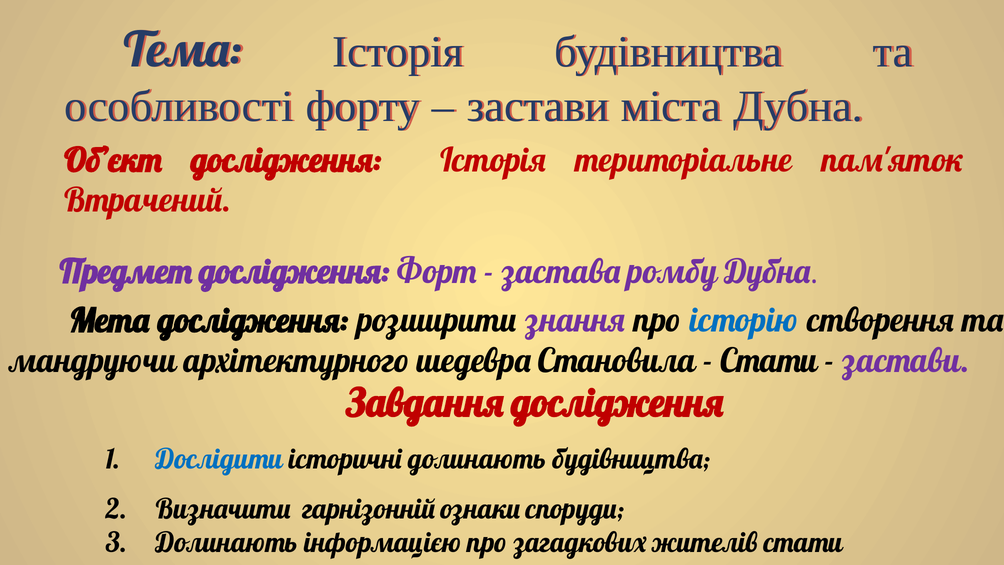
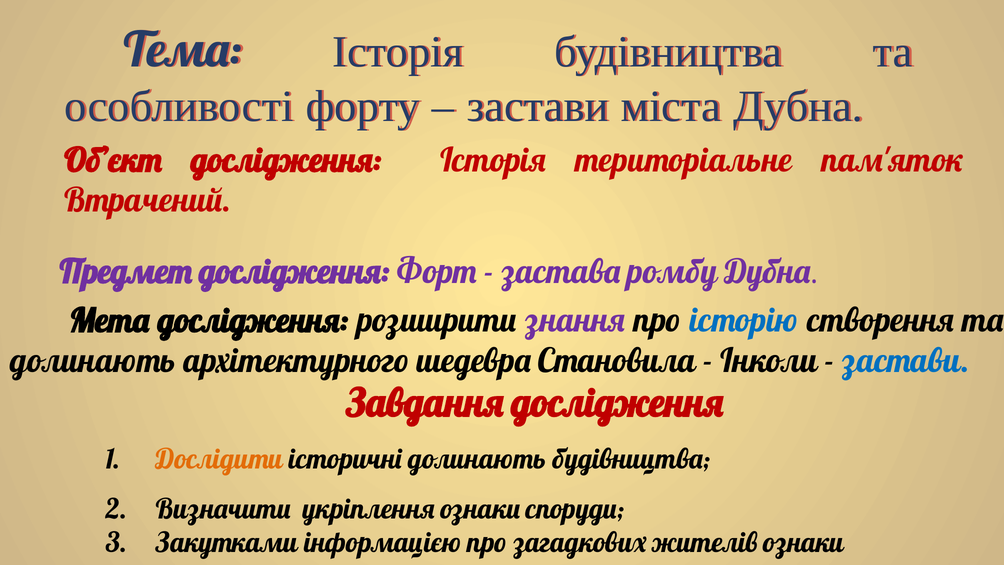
мандруючи: мандруючи -> долинають (93, 361)
Стати: Стати -> Інколи (769, 361)
застави colour: purple -> blue (906, 361)
Дослідити colour: blue -> orange (219, 459)
гарнізонній: гарнізонній -> укріплення (369, 510)
Долинають: Долинають -> Закутками (227, 543)
жителів стати: стати -> ознаки (804, 543)
